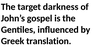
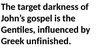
translation: translation -> unfinished (49, 41)
